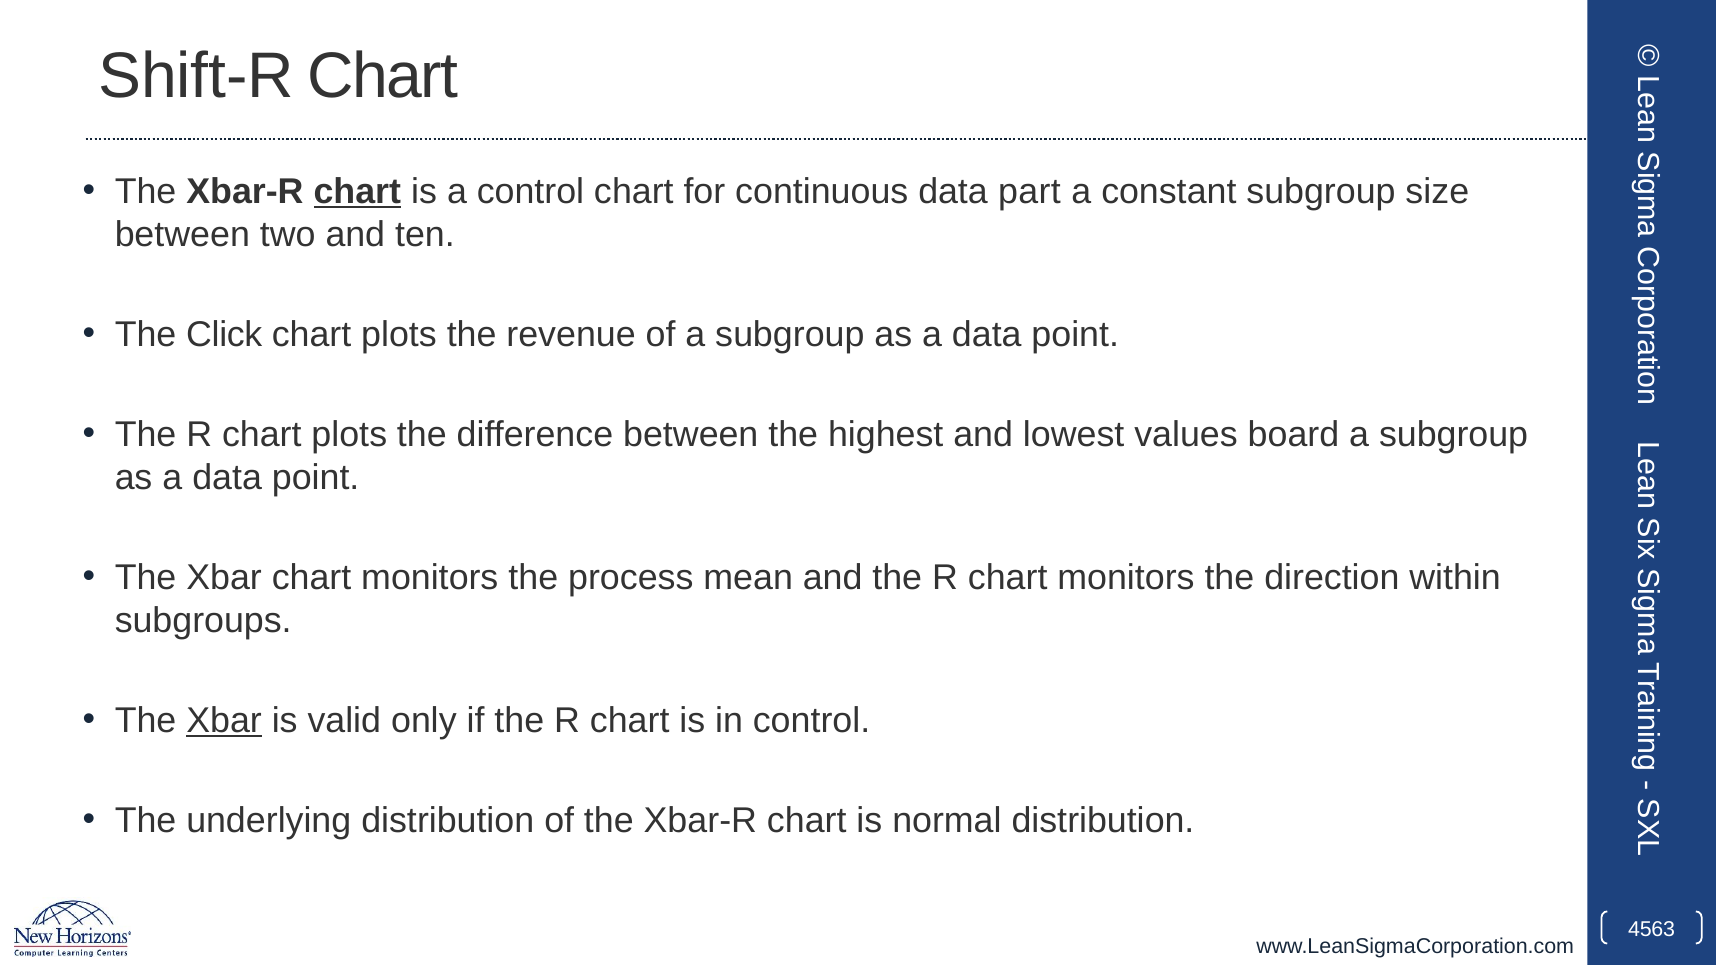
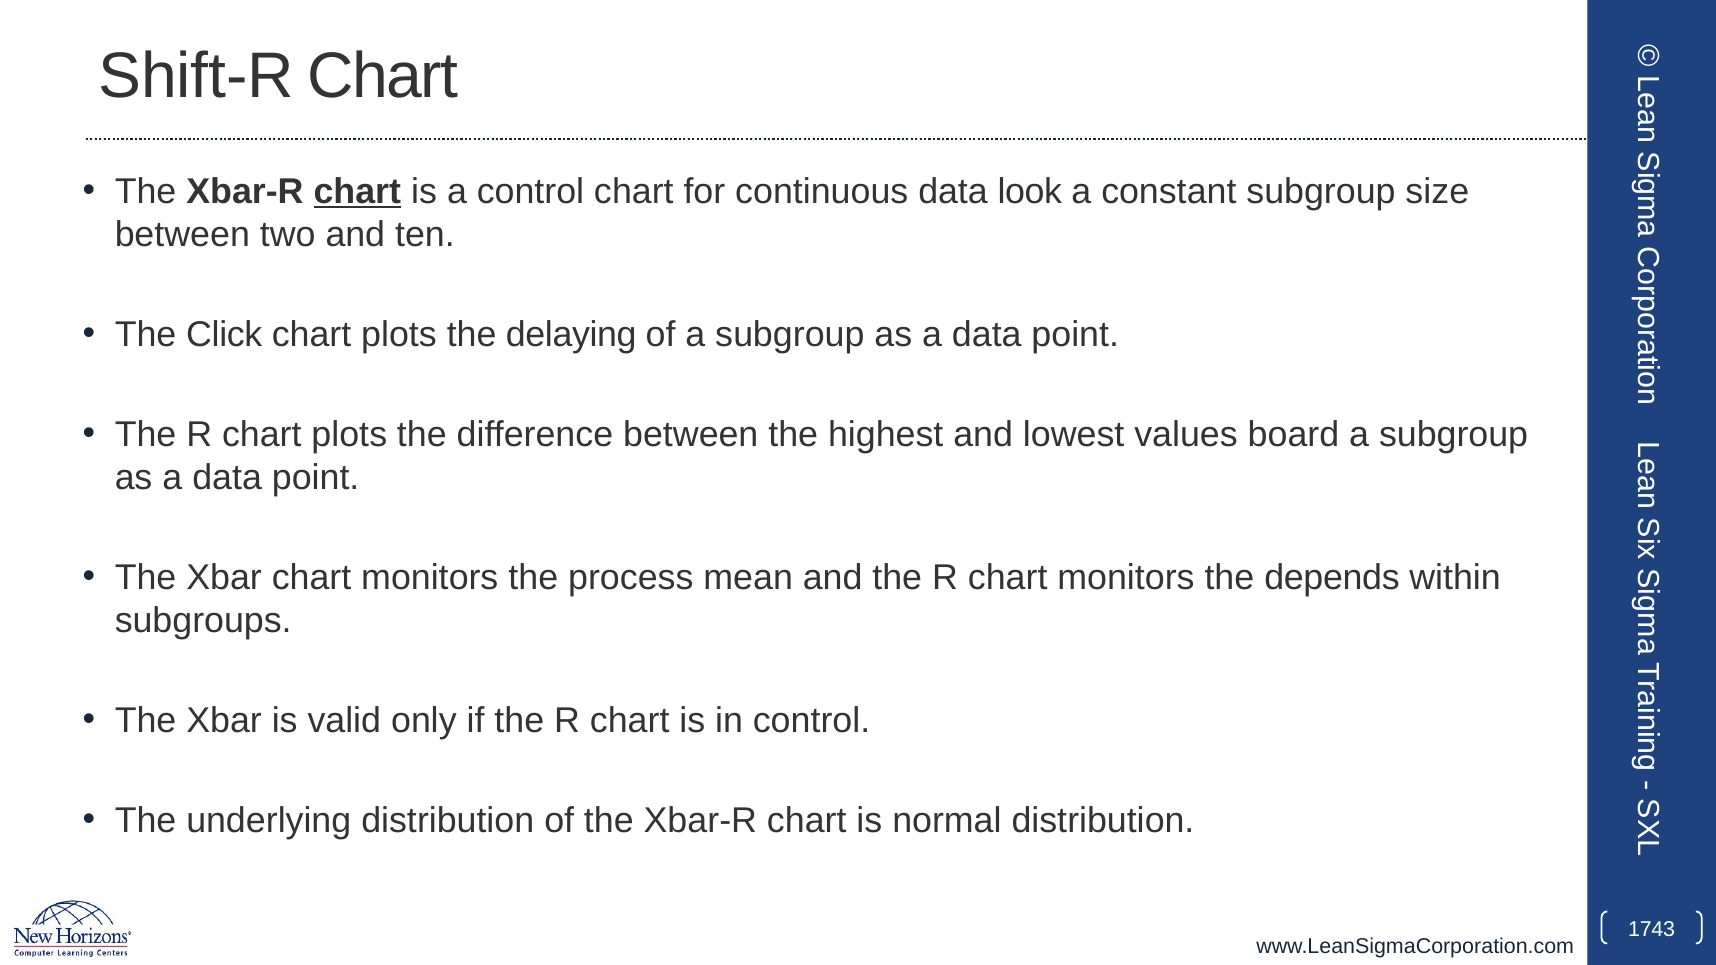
part: part -> look (1030, 191)
revenue: revenue -> delaying (571, 335)
direction: direction -> depends (1332, 578)
Xbar underline: present -> none (224, 721)
4563: 4563 -> 1743 (1652, 929)
